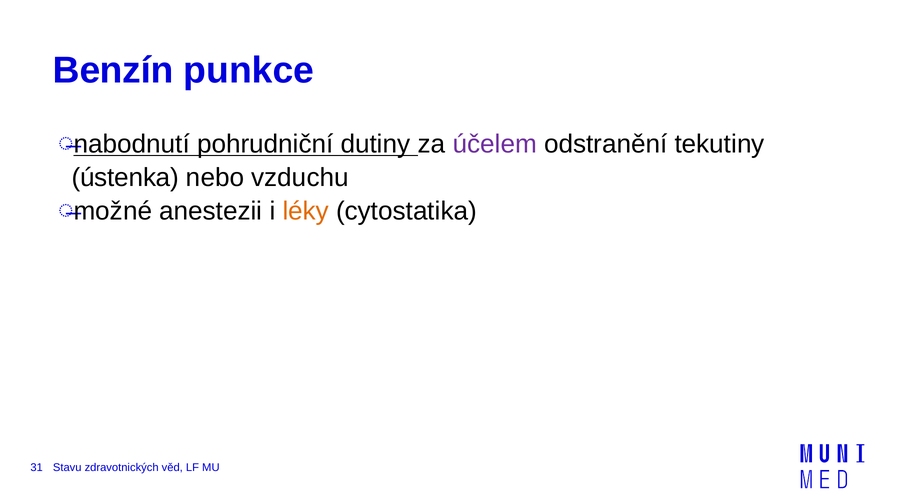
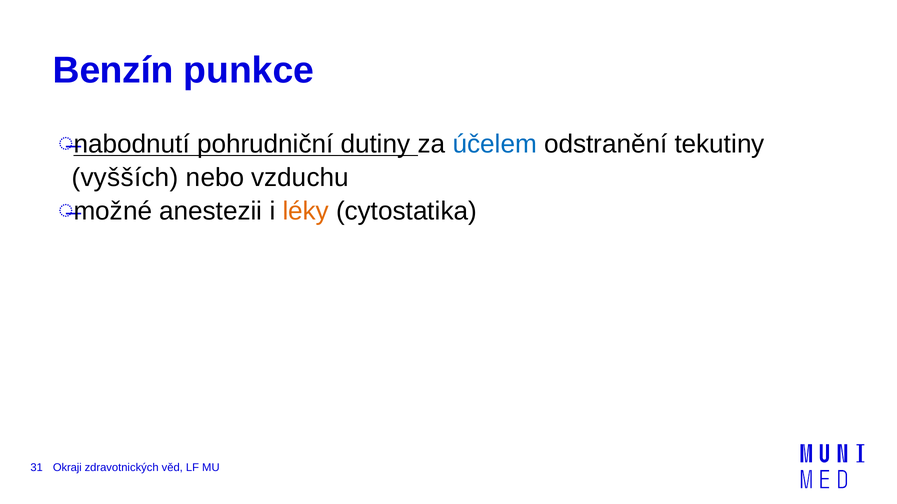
účelem colour: purple -> blue (495, 144)
ústenka: ústenka -> vyšších (125, 178)
Stavu: Stavu -> Okraji (67, 468)
